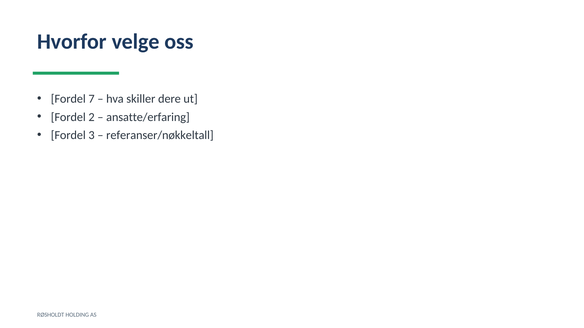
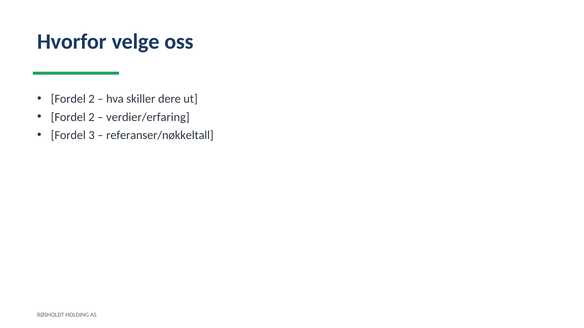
7: 7 -> 2 (92, 99)
ansatte/erfaring: ansatte/erfaring -> verdier/erfaring (148, 117)
